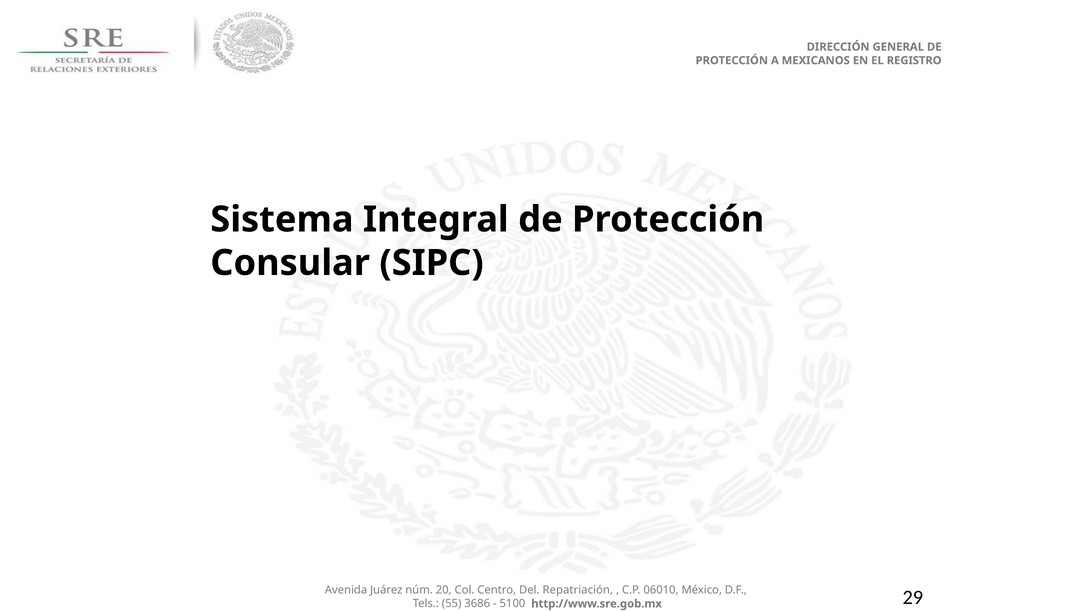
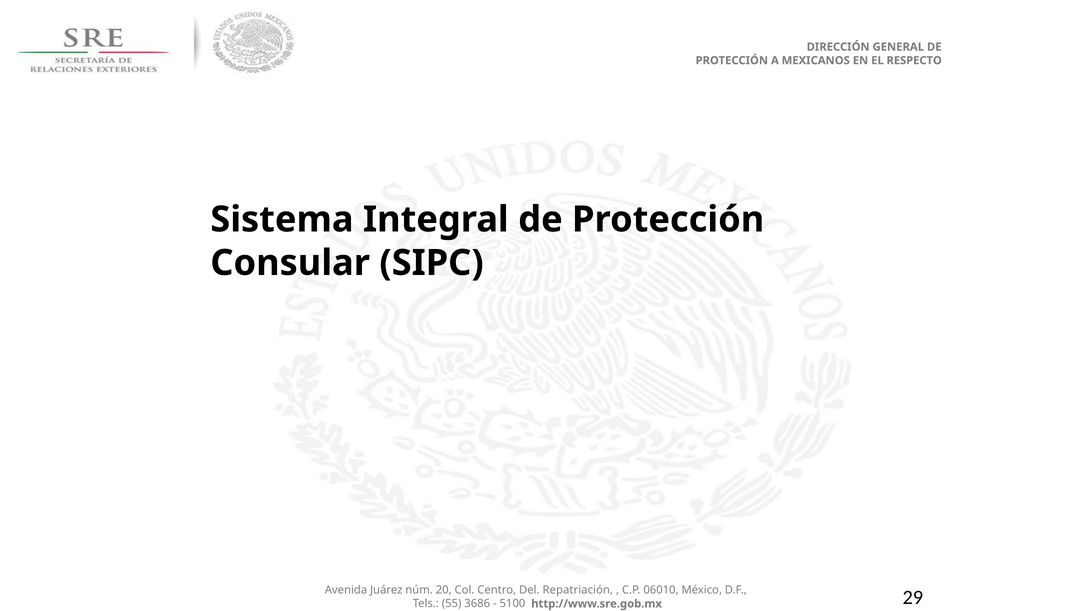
REGISTRO: REGISTRO -> RESPECTO (914, 60)
